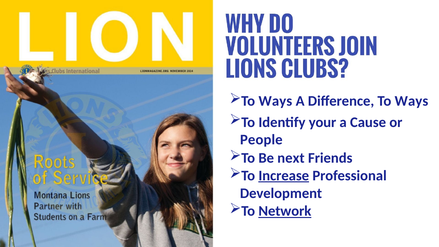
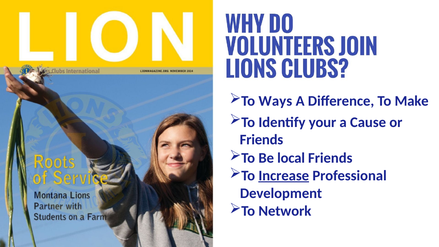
Difference To Ways: Ways -> Make (412, 101)
People: People -> Friends (261, 140)
next: next -> local (291, 158)
Network underline: present -> none (285, 211)
